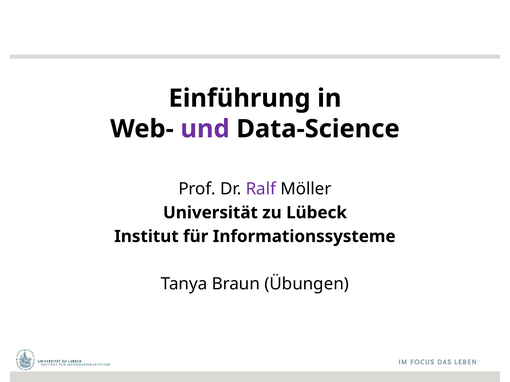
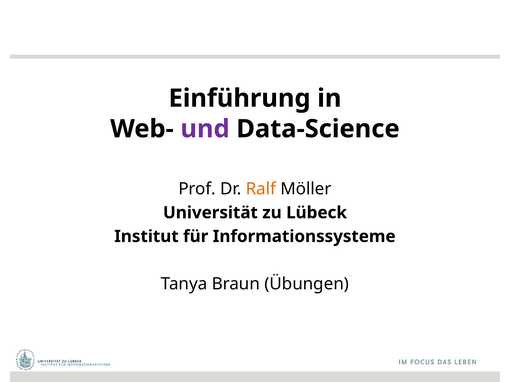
Ralf colour: purple -> orange (261, 189)
